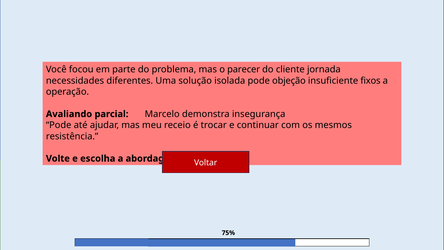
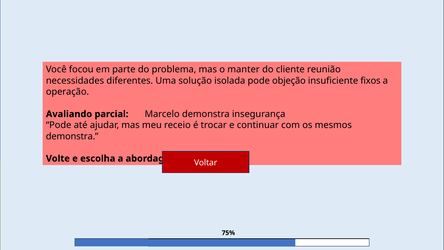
parecer: parecer -> manter (244, 70)
jornada: jornada -> reunião (324, 70)
resistência: resistência -> demonstra (72, 136)
